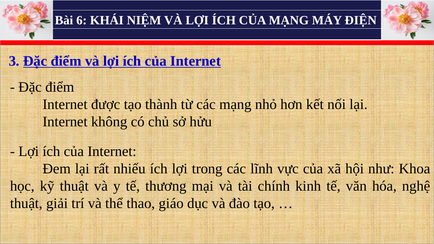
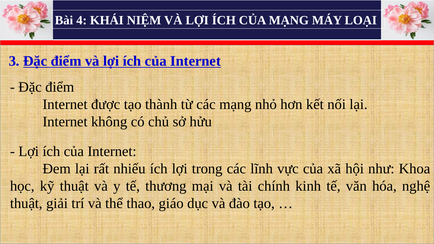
6: 6 -> 4 (82, 20)
ĐIỆN: ĐIỆN -> LOẠI (361, 20)
